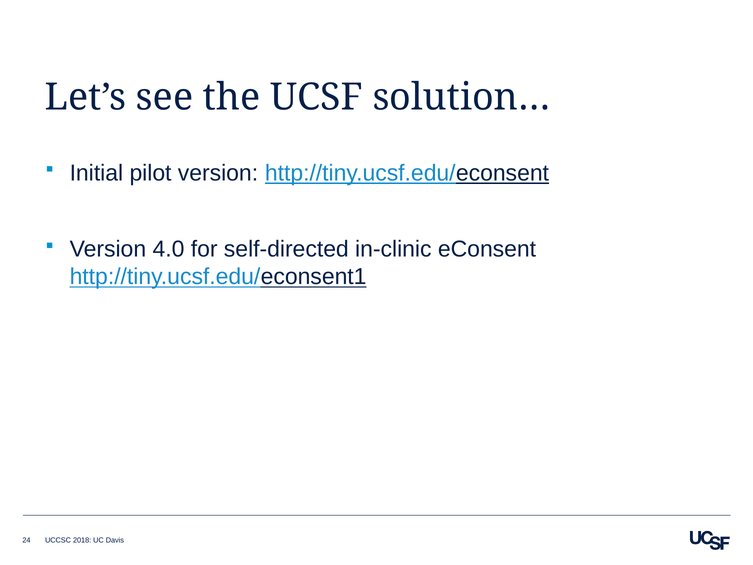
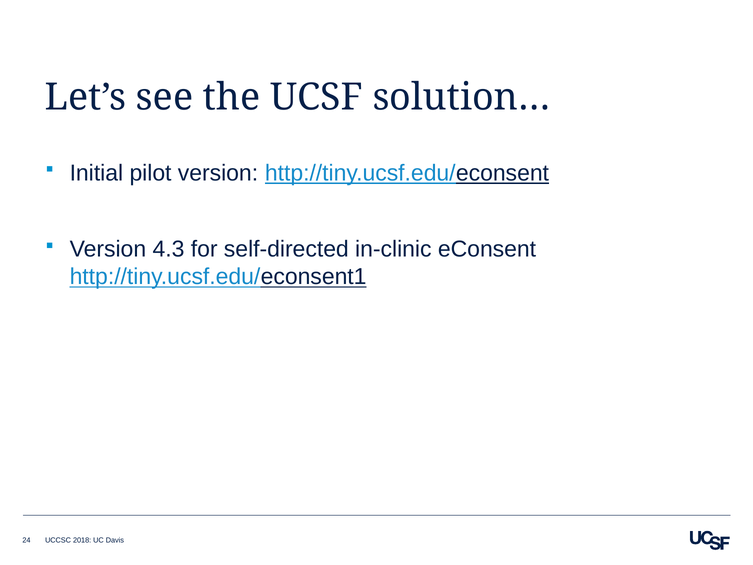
4.0: 4.0 -> 4.3 (168, 249)
